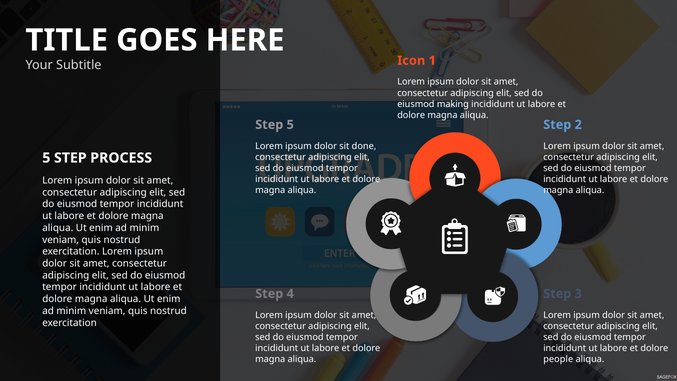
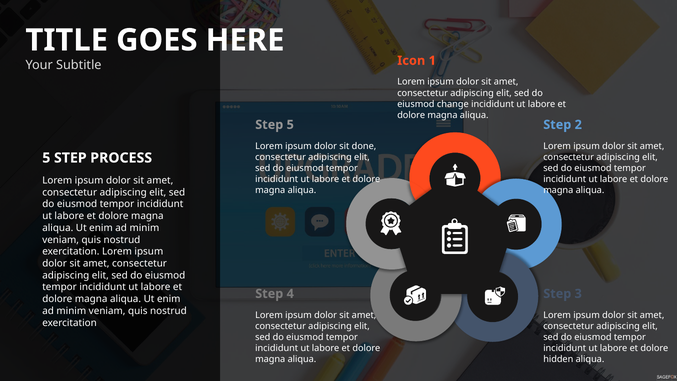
making: making -> change (453, 104)
people: people -> hidden (558, 359)
